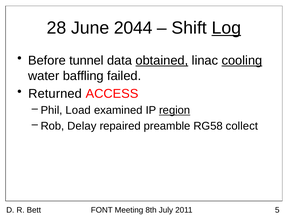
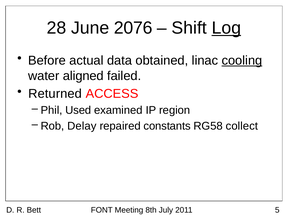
2044: 2044 -> 2076 (133, 28)
tunnel: tunnel -> actual (86, 60)
obtained underline: present -> none (162, 60)
baffling: baffling -> aligned (83, 76)
Load: Load -> Used (78, 110)
region underline: present -> none (175, 110)
preamble: preamble -> constants (167, 126)
